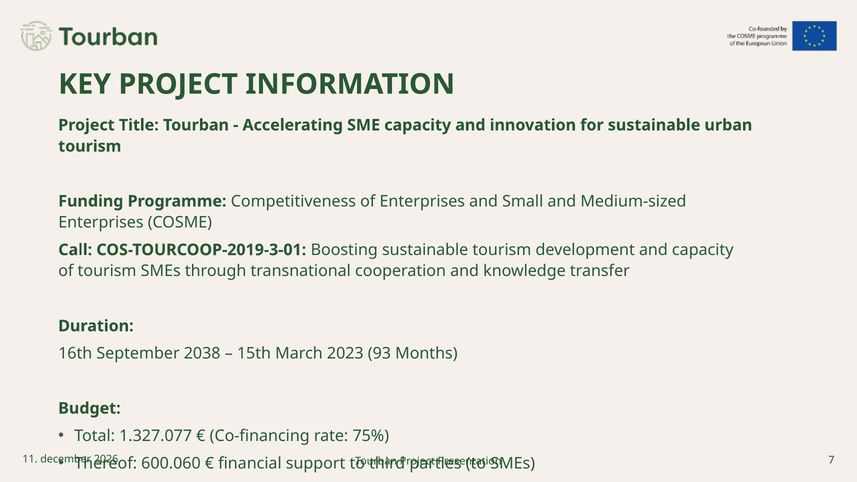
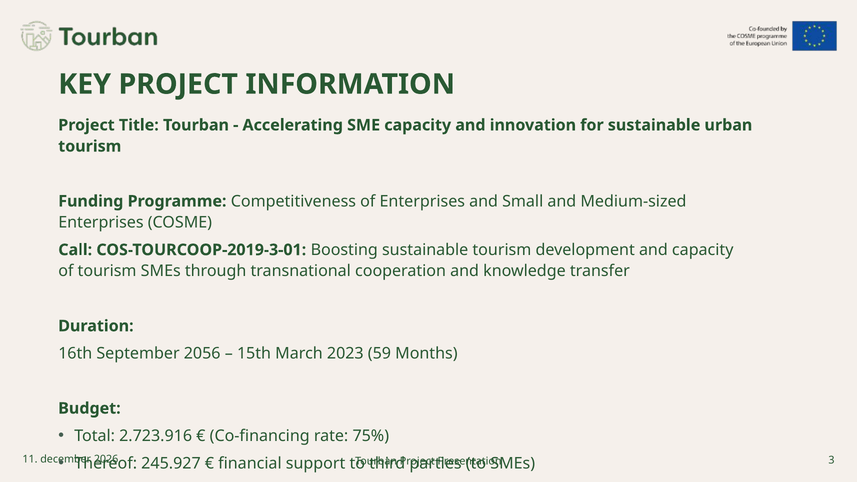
2038: 2038 -> 2056 (202, 353)
93: 93 -> 59 (379, 353)
1.327.077: 1.327.077 -> 2.723.916 (156, 436)
600.060: 600.060 -> 245.927 (171, 463)
7: 7 -> 3 (832, 460)
